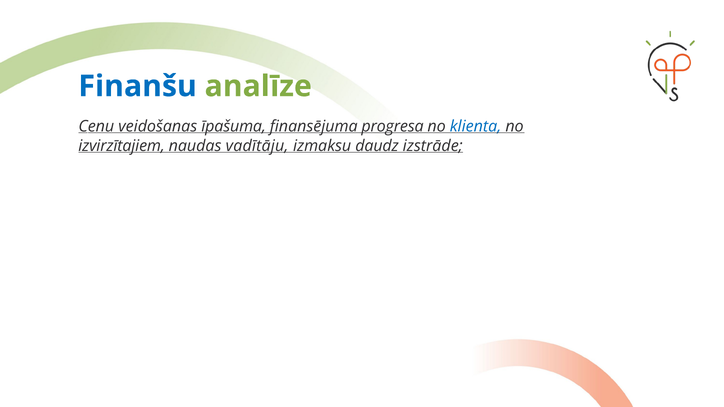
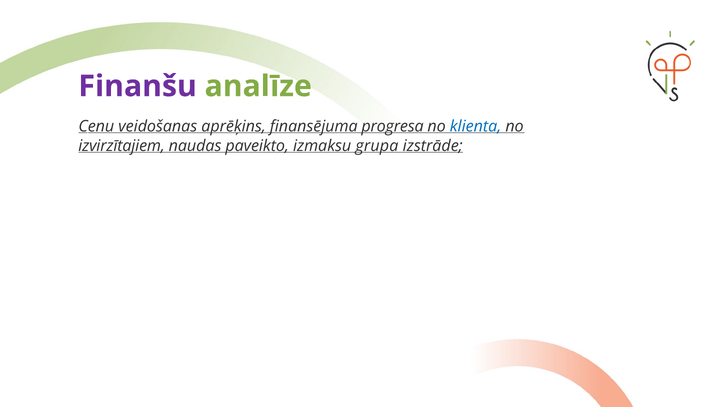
Finanšu colour: blue -> purple (138, 86)
īpašuma: īpašuma -> aprēķins (234, 127)
vadītāju: vadītāju -> paveikto (257, 146)
daudz: daudz -> grupa (377, 146)
